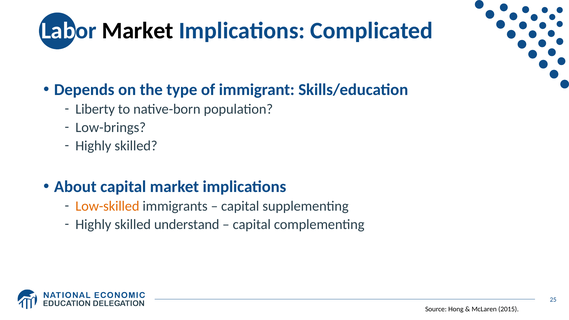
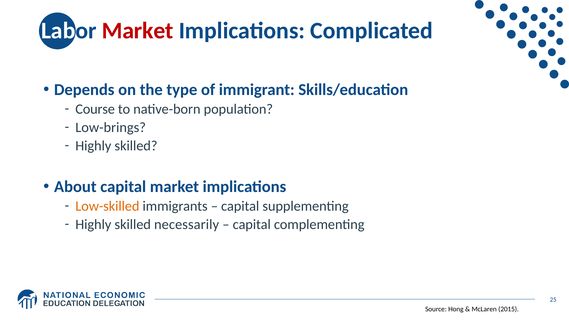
Market colour: black -> red (138, 31)
Liberty: Liberty -> Course (95, 109)
understand: understand -> necessarily (187, 225)
